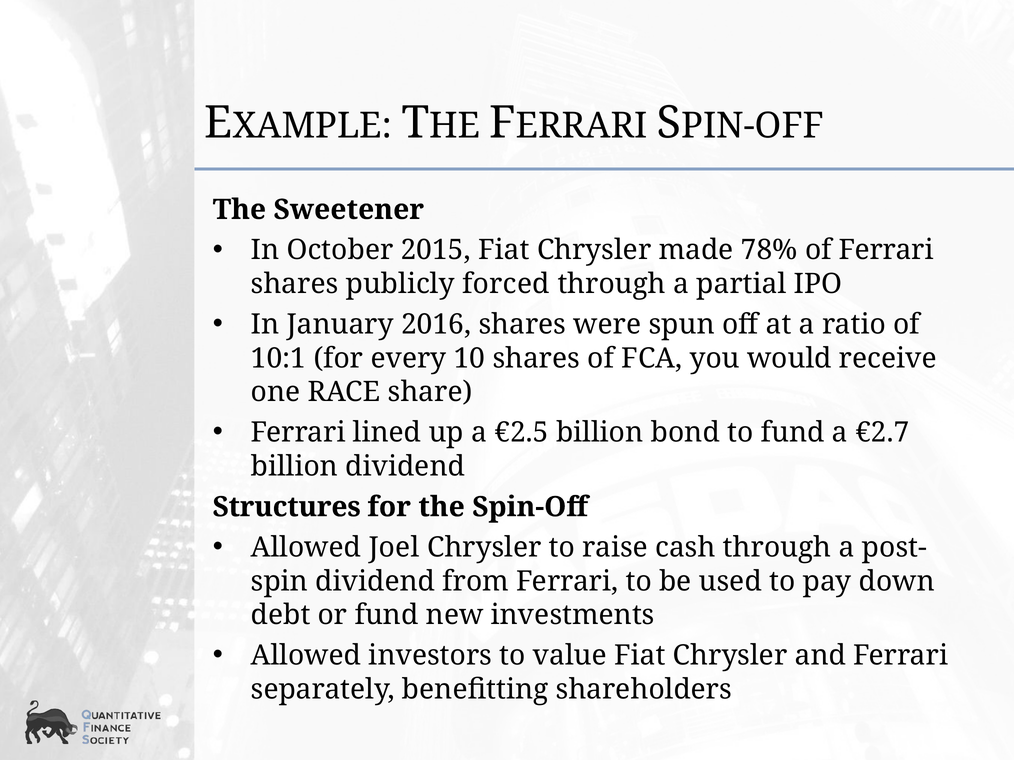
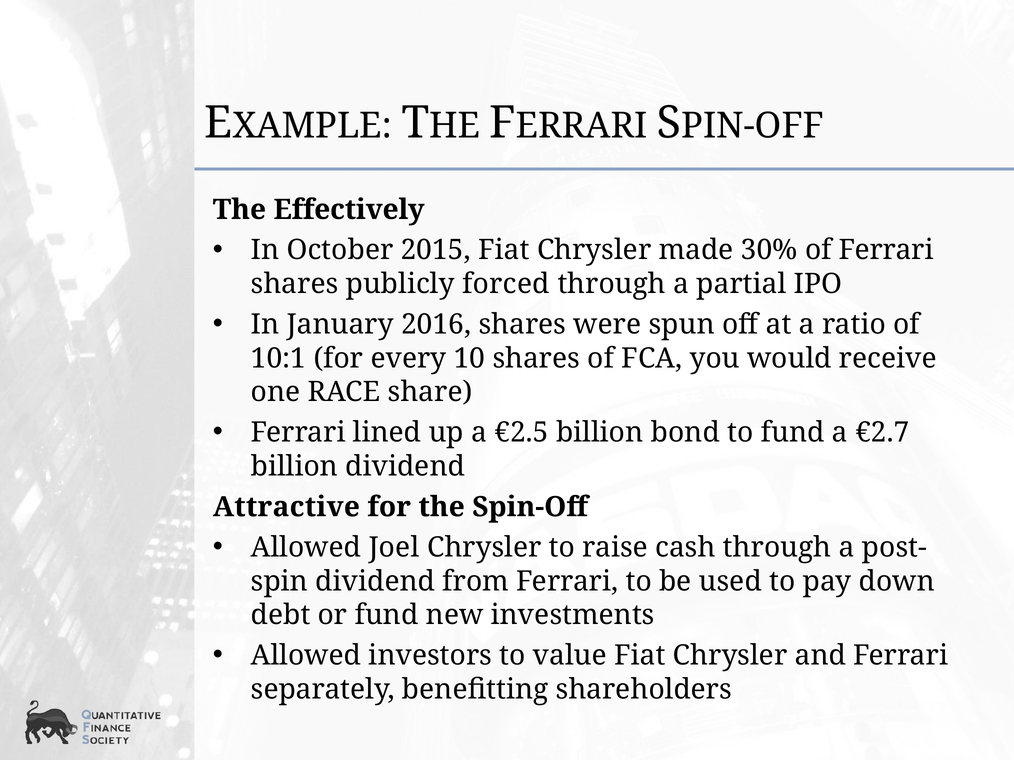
Sweetener: Sweetener -> Effectively (349, 210)
78%: 78% -> 30% (769, 250)
Structures: Structures -> Attractive (286, 507)
